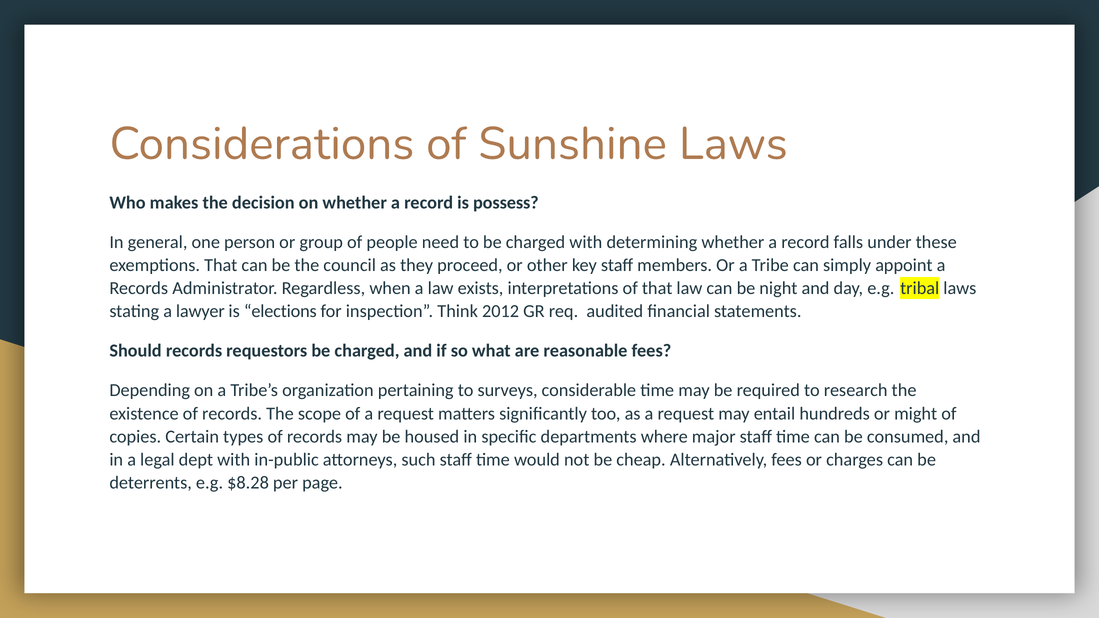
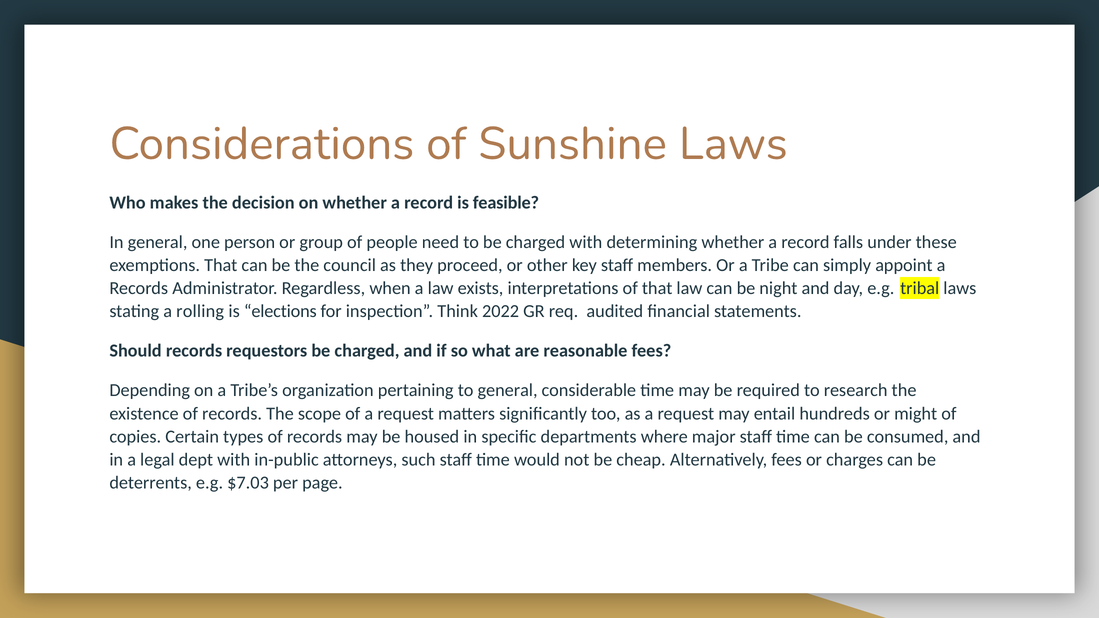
possess: possess -> feasible (506, 203)
lawyer: lawyer -> rolling (200, 311)
2012: 2012 -> 2022 (501, 311)
to surveys: surveys -> general (508, 391)
$8.28: $8.28 -> $7.03 (248, 483)
